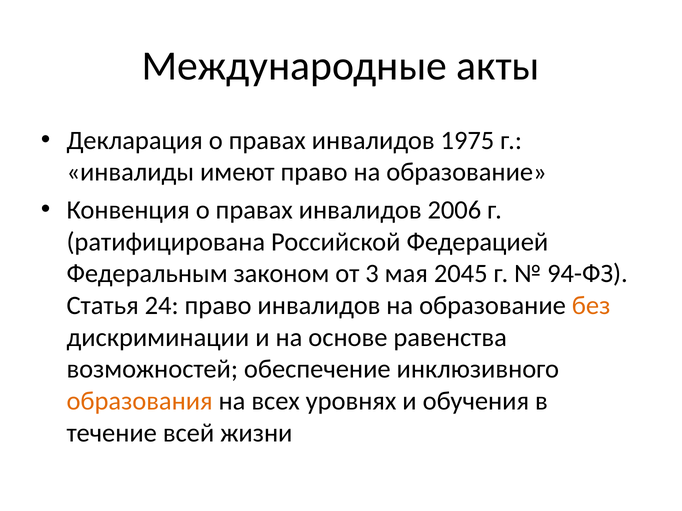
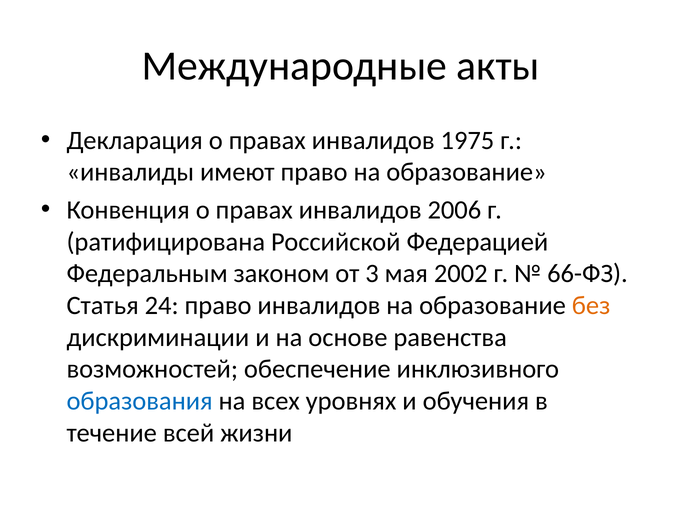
2045: 2045 -> 2002 (461, 274)
94-ФЗ: 94-ФЗ -> 66-ФЗ (587, 274)
образования colour: orange -> blue (140, 401)
